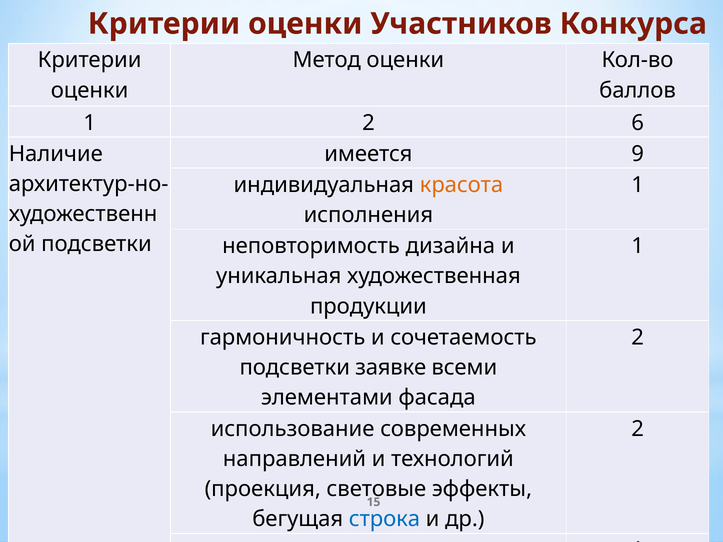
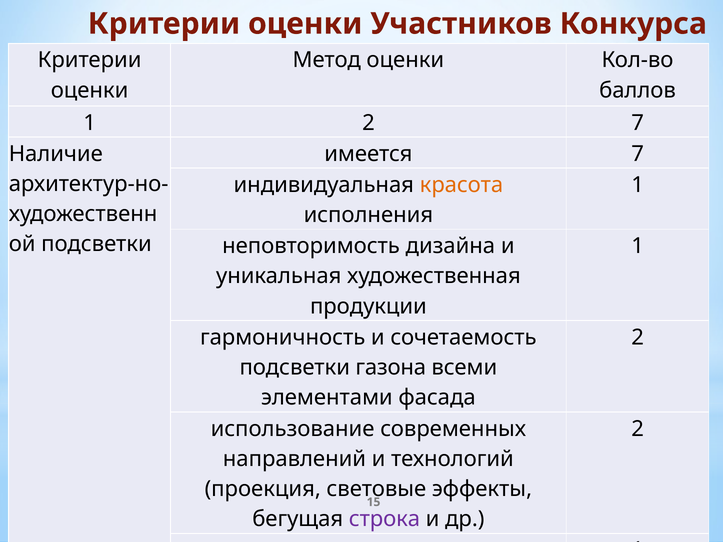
2 6: 6 -> 7 (638, 123)
имеется 9: 9 -> 7 (638, 154)
заявке: заявке -> газона (391, 368)
строка colour: blue -> purple (384, 519)
